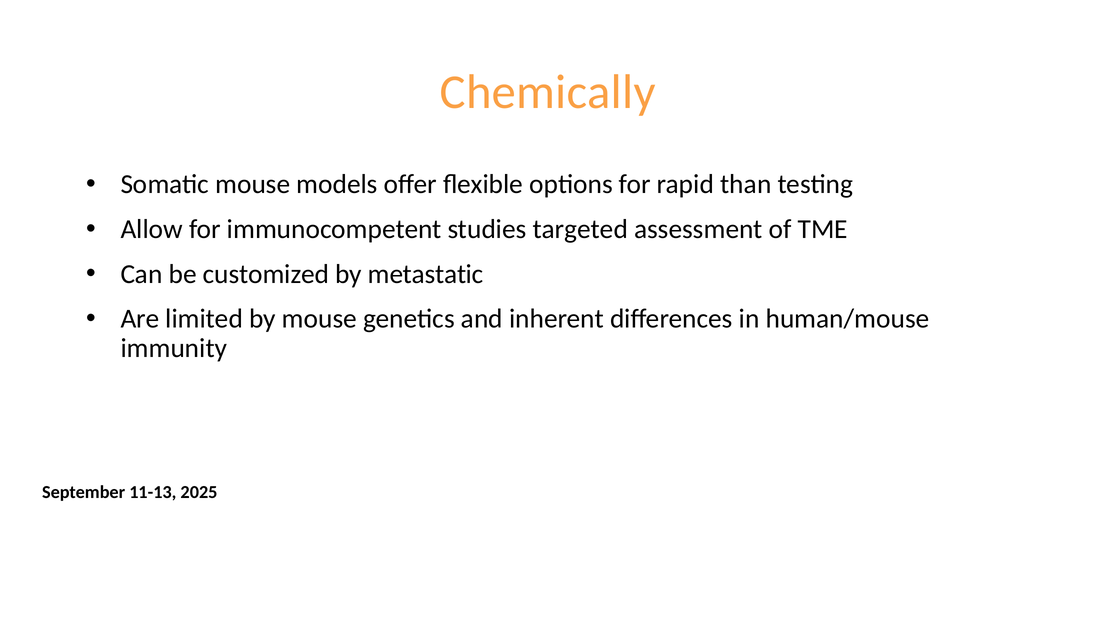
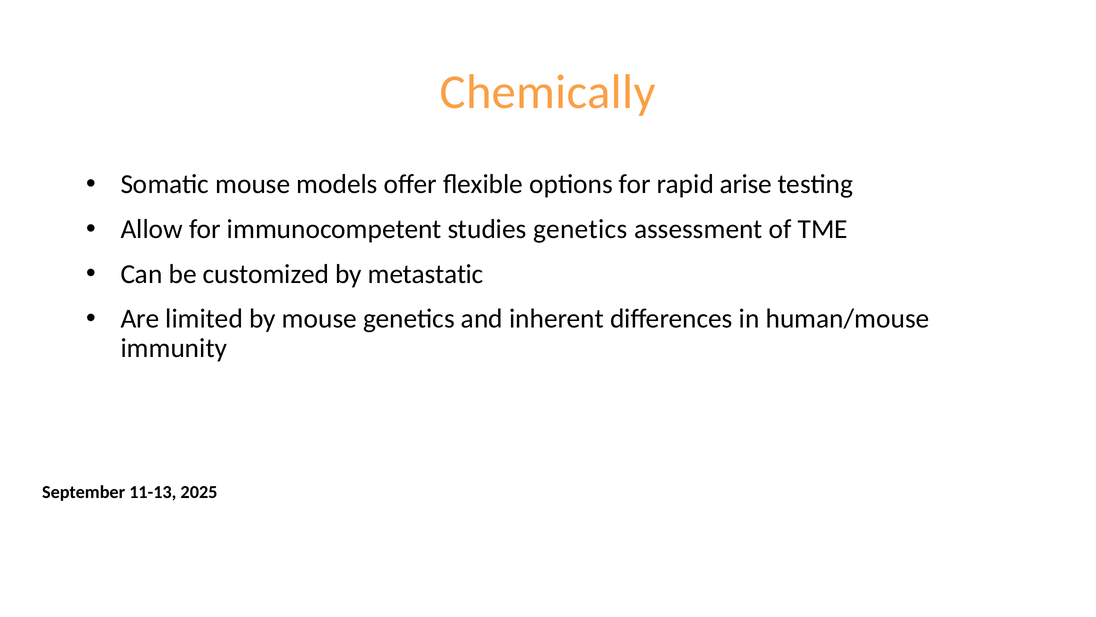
than: than -> arise (746, 184)
studies targeted: targeted -> genetics (580, 229)
